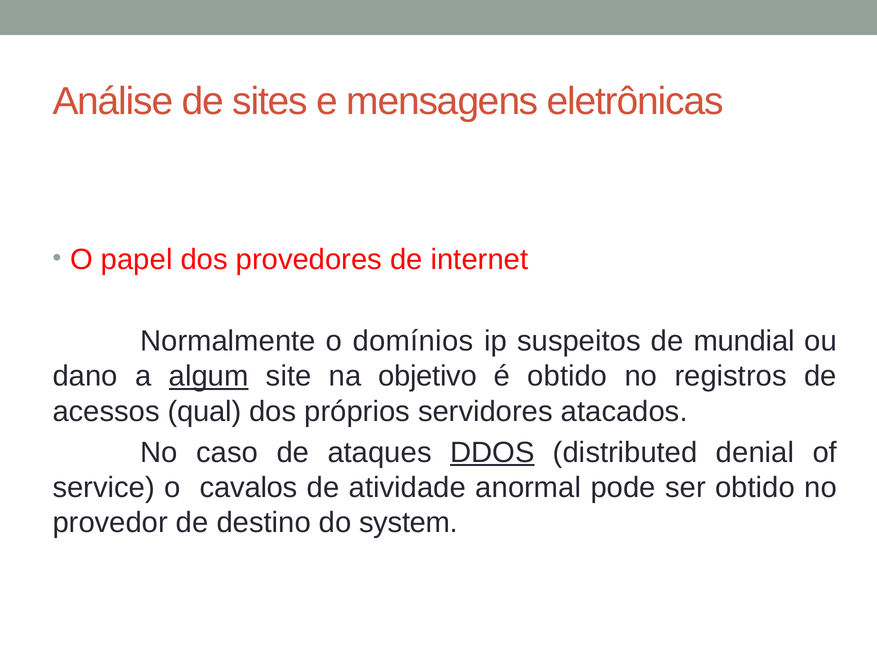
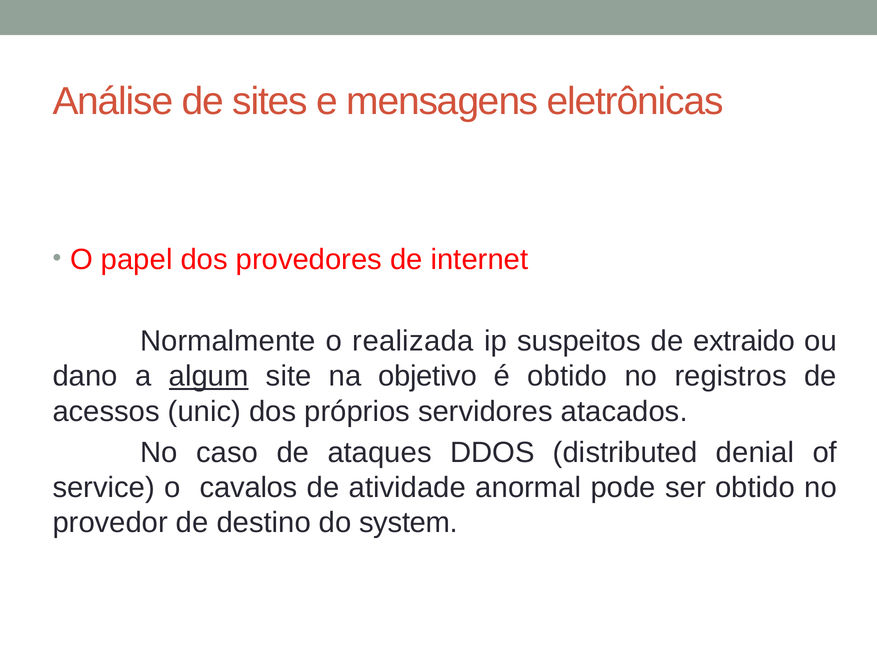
domínios: domínios -> realizada (413, 341)
mundial: mundial -> extraido (744, 341)
qual: qual -> unic (204, 411)
DDOS underline: present -> none (492, 452)
